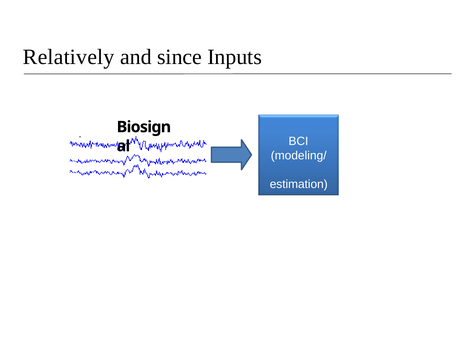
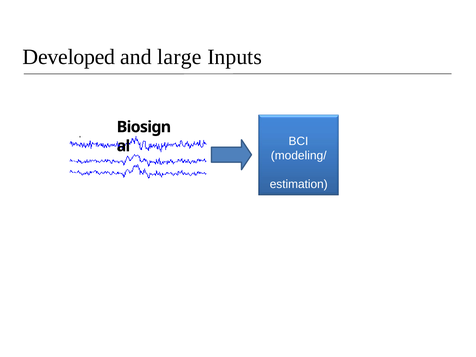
Relatively: Relatively -> Developed (69, 57)
since: since -> large (179, 57)
